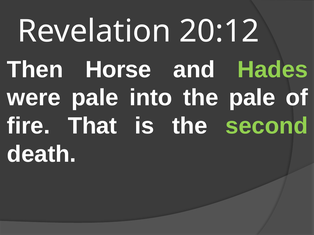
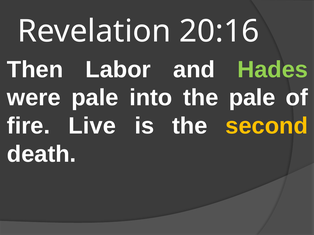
20:12: 20:12 -> 20:16 (219, 31)
Horse: Horse -> Labor (118, 70)
That: That -> Live (92, 126)
second colour: light green -> yellow (267, 126)
